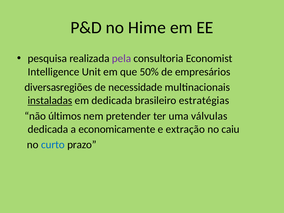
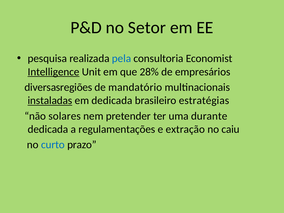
Hime: Hime -> Setor (147, 27)
pela colour: purple -> blue (122, 59)
Intelligence underline: none -> present (54, 72)
50%: 50% -> 28% (149, 72)
necessidade: necessidade -> mandatório (135, 87)
últimos: últimos -> solares (65, 116)
válvulas: válvulas -> durante (209, 116)
economicamente: economicamente -> regulamentações (117, 129)
